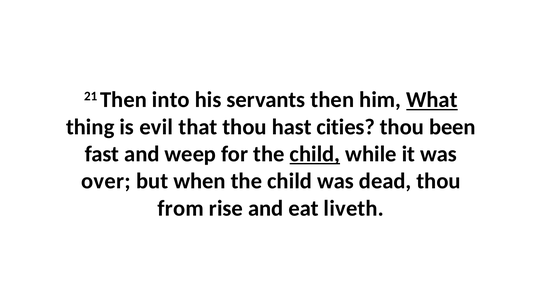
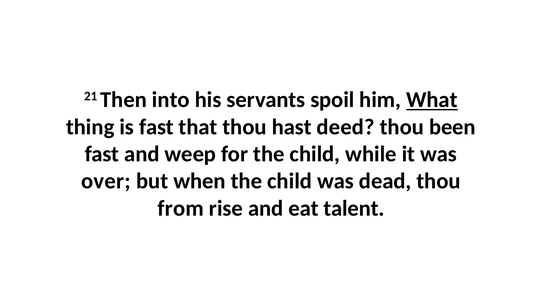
servants then: then -> spoil (332, 100)
is evil: evil -> fast (156, 127)
cities: cities -> deed (346, 127)
child underline: present -> none (315, 154)
liveth: liveth -> talent (354, 208)
